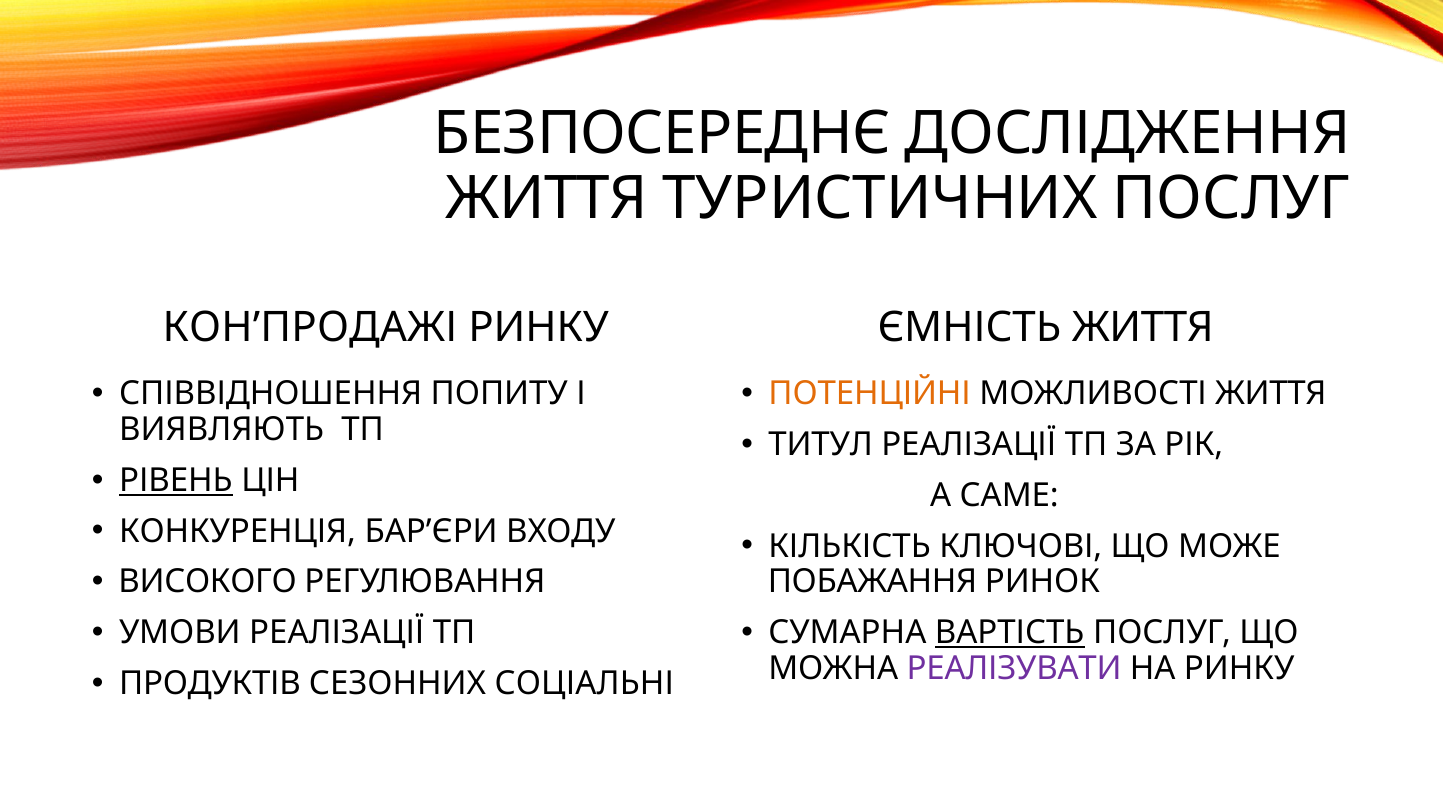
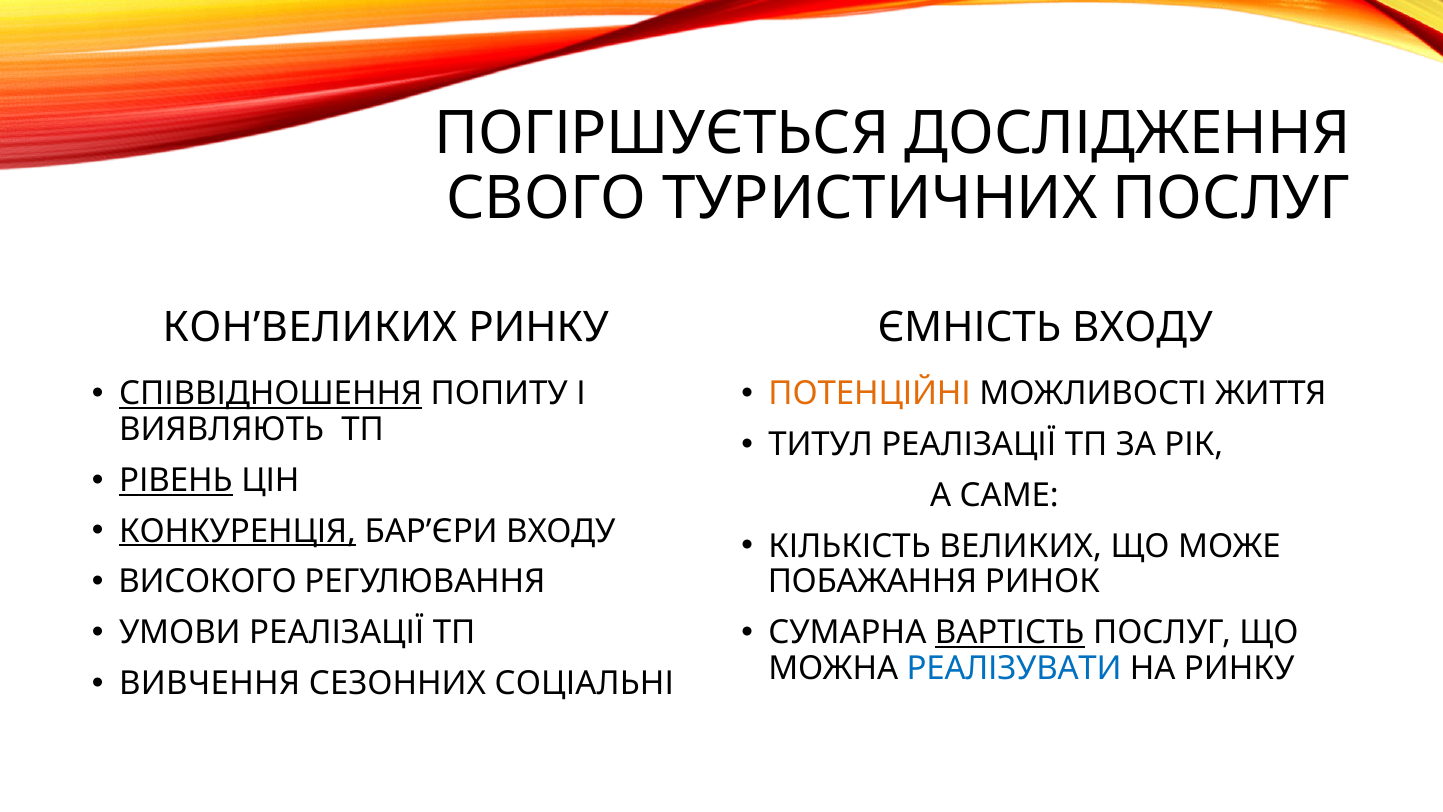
БЕЗПОСЕРЕДНЄ: БЕЗПОСЕРЕДНЄ -> ПОГІРШУЄТЬСЯ (662, 134)
ЖИТТЯ: ЖИТТЯ -> СВОГО (546, 199)
КОН’ПРОДАЖІ: КОН’ПРОДАЖІ -> КОН’ВЕЛИКИХ (310, 328)
ЄМНІСТЬ ЖИТТЯ: ЖИТТЯ -> ВХОДУ (1143, 328)
СПІВВІДНОШЕННЯ underline: none -> present (271, 394)
КОНКУРЕНЦІЯ underline: none -> present (238, 531)
КЛЮЧОВІ: КЛЮЧОВІ -> ВЕЛИКИХ (1021, 546)
РЕАЛІЗУВАТИ colour: purple -> blue (1014, 668)
ПРОДУКТІВ: ПРОДУКТІВ -> ВИВЧЕННЯ (210, 683)
